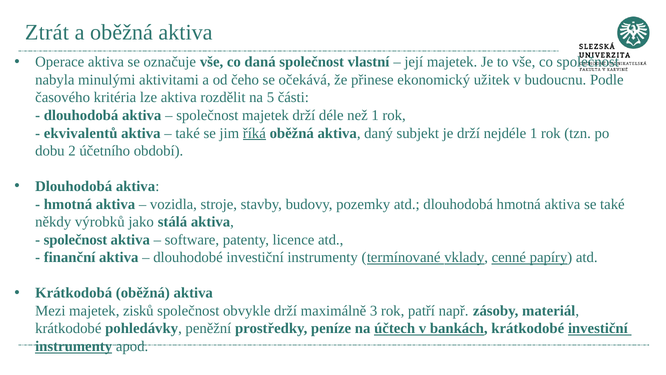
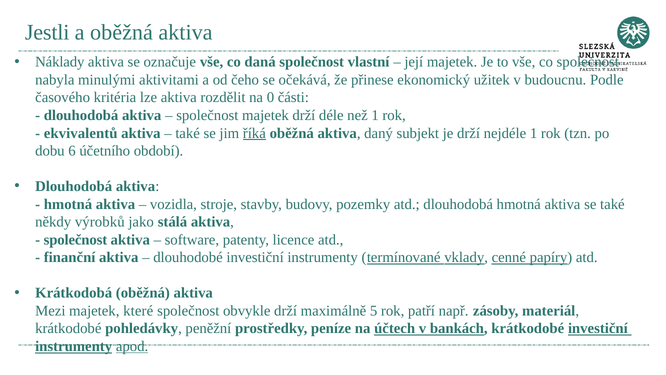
Ztrát: Ztrát -> Jestli (47, 32)
Operace: Operace -> Náklady (60, 62)
5: 5 -> 0 (270, 97)
2: 2 -> 6 (72, 151)
zisků: zisků -> které (138, 310)
3: 3 -> 5 (374, 310)
apod underline: none -> present (132, 346)
